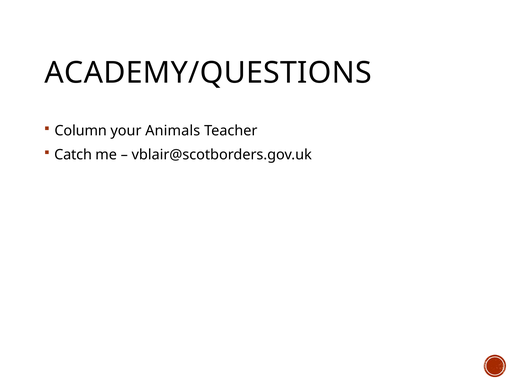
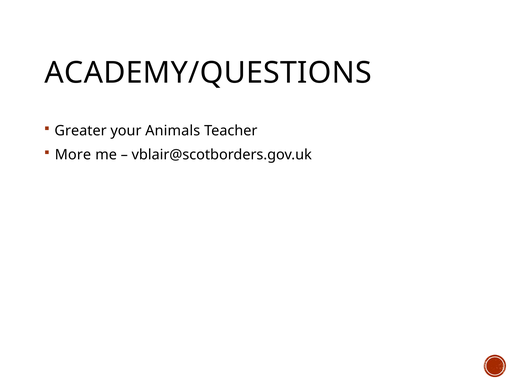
Column: Column -> Greater (81, 131)
Catch: Catch -> More (73, 155)
